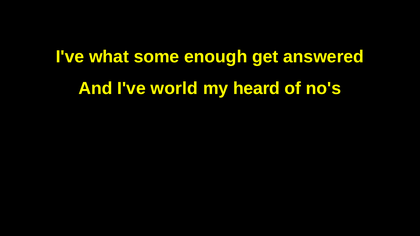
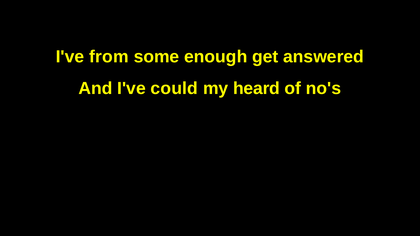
what: what -> from (109, 57)
world: world -> could (174, 88)
